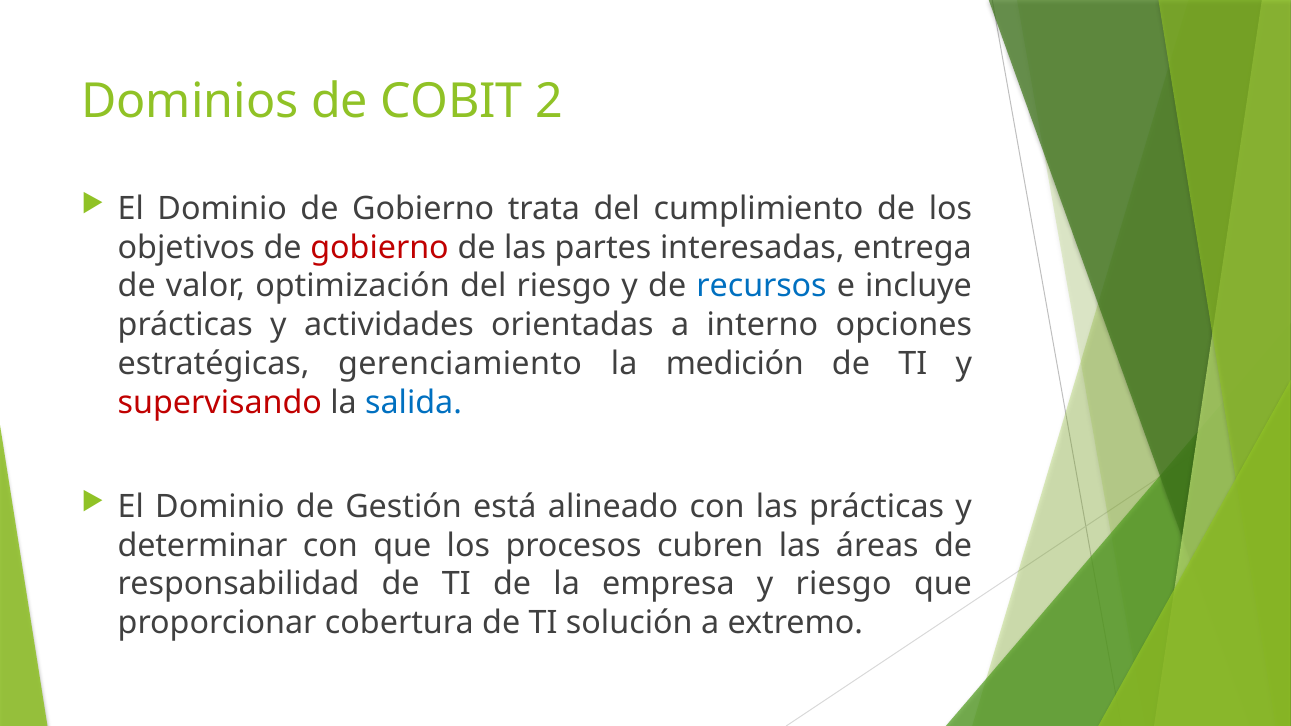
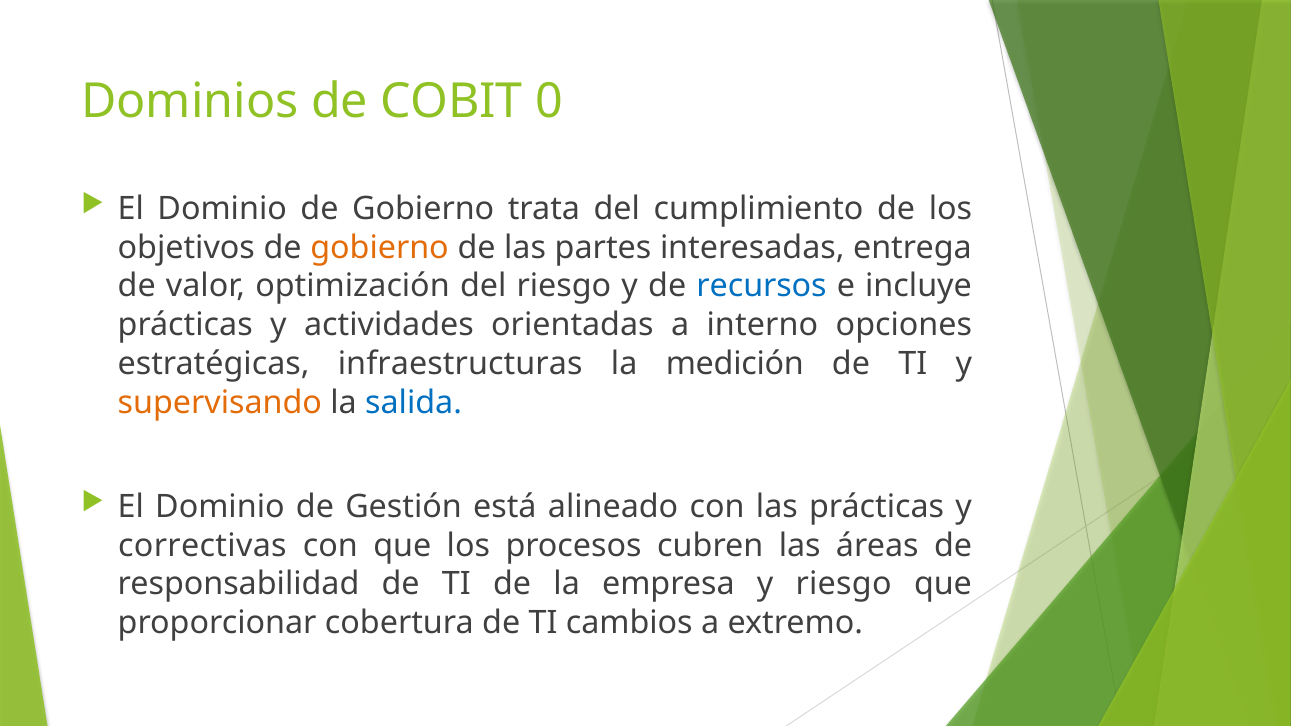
2: 2 -> 0 (549, 102)
gobierno colour: red -> orange (380, 248)
gerenciamiento: gerenciamiento -> infraestructuras (460, 364)
supervisando colour: red -> orange (220, 403)
determinar: determinar -> correctivas (202, 546)
solución: solución -> cambios (629, 623)
